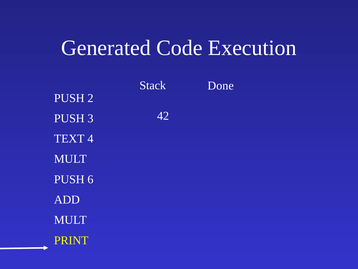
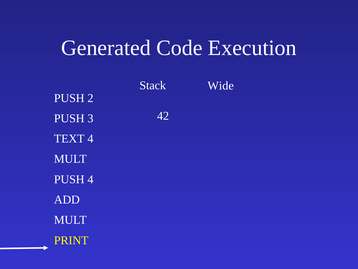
Done: Done -> Wide (221, 86)
PUSH 6: 6 -> 4 (90, 179)
